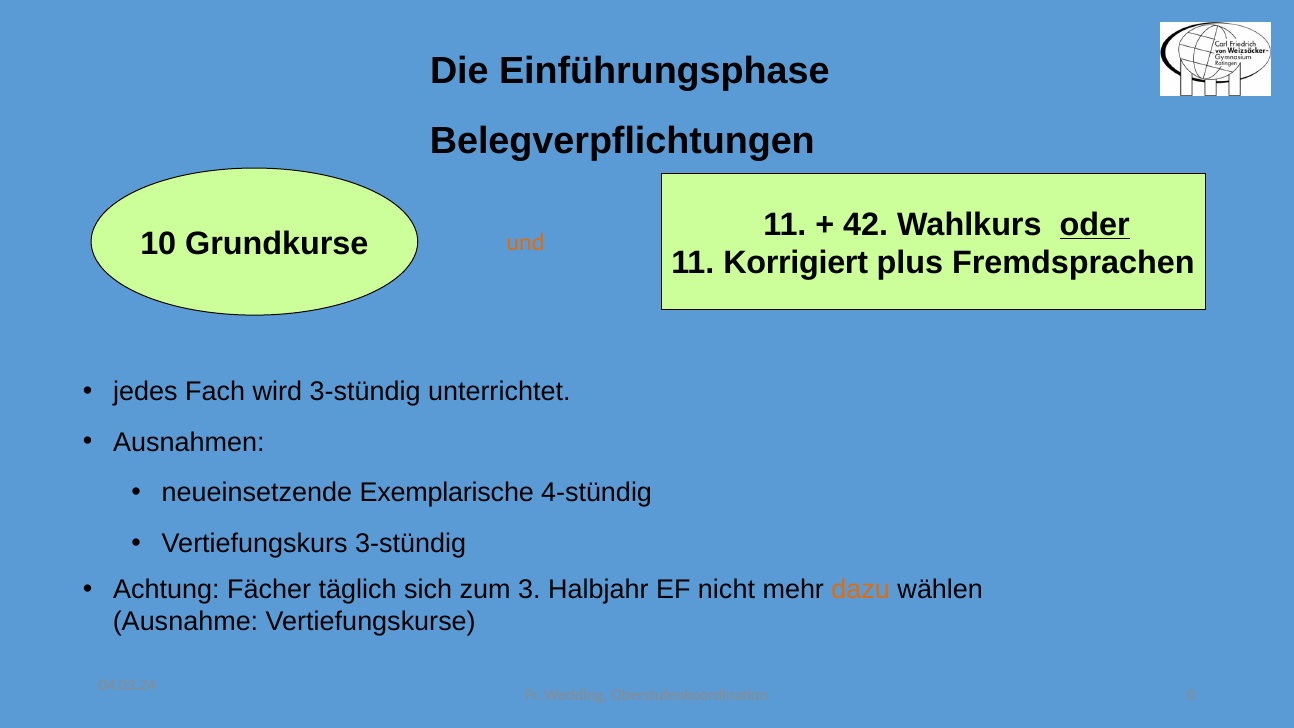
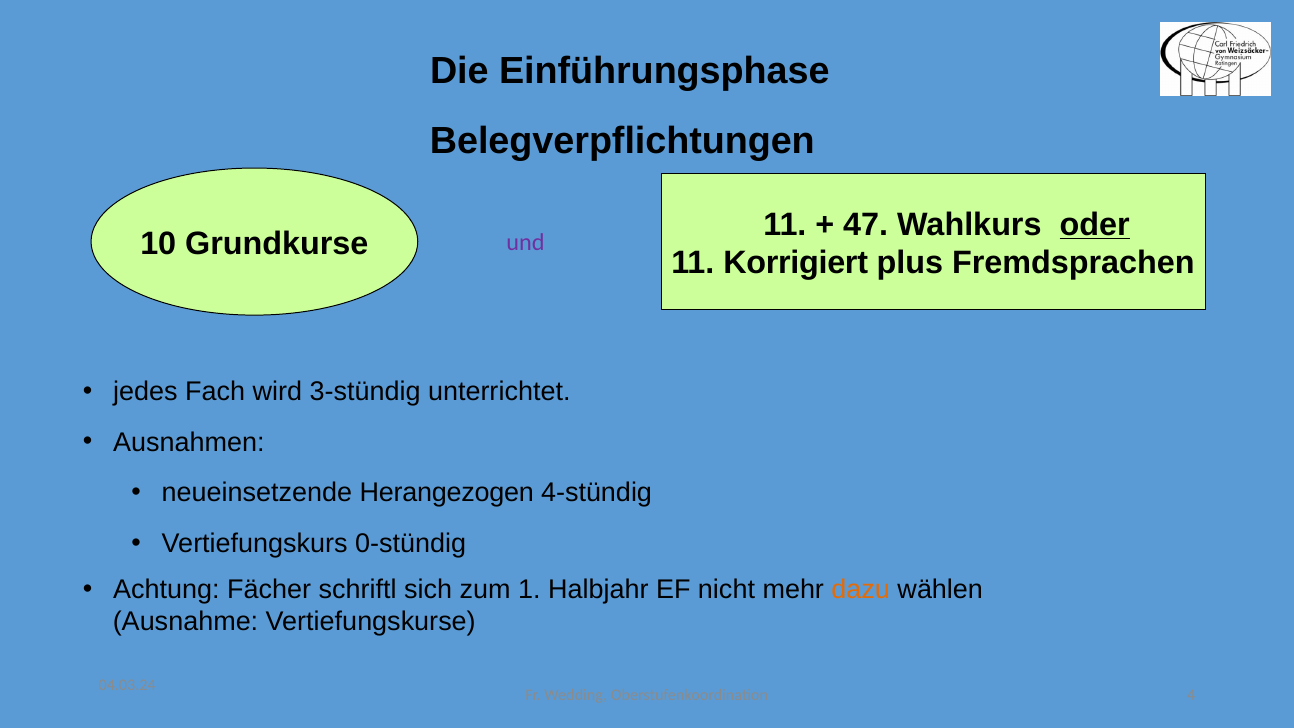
42: 42 -> 47 (866, 224)
und colour: orange -> purple (525, 243)
Exemplarische: Exemplarische -> Herangezogen (447, 493)
Vertiefungskurs 3-stündig: 3-stündig -> 0-stündig (411, 544)
täglich: täglich -> schriftl (358, 590)
3: 3 -> 1 (529, 590)
0: 0 -> 4 (1191, 695)
